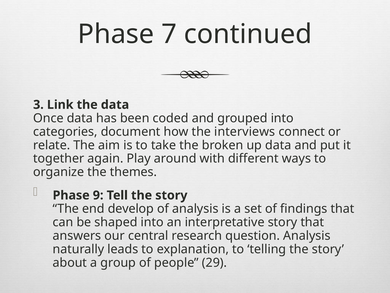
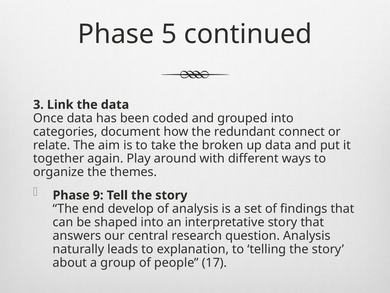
7: 7 -> 5 (169, 34)
interviews: interviews -> redundant (245, 131)
29: 29 -> 17 (214, 262)
